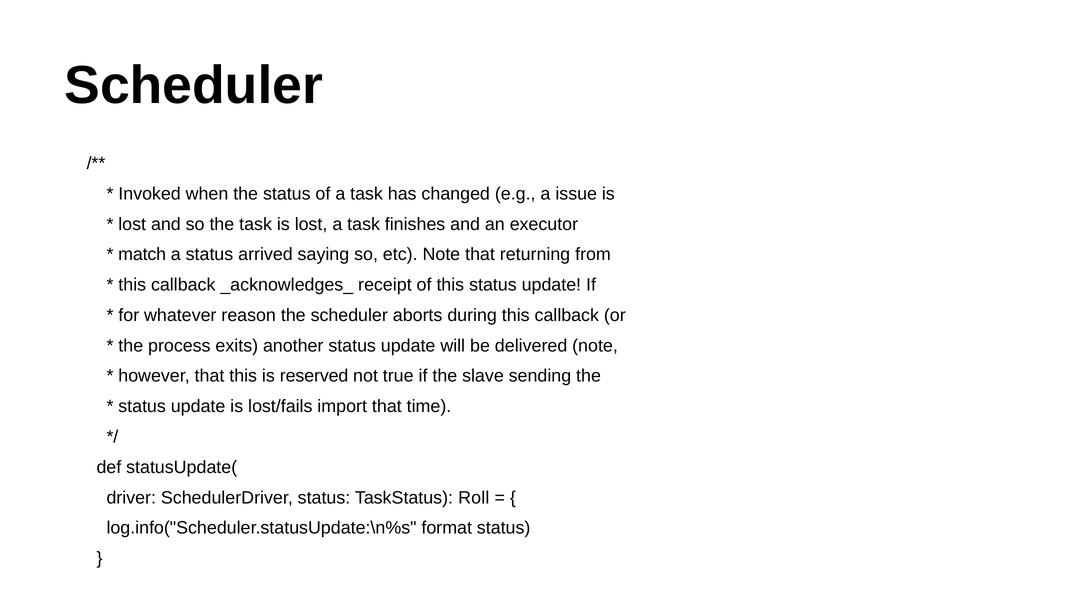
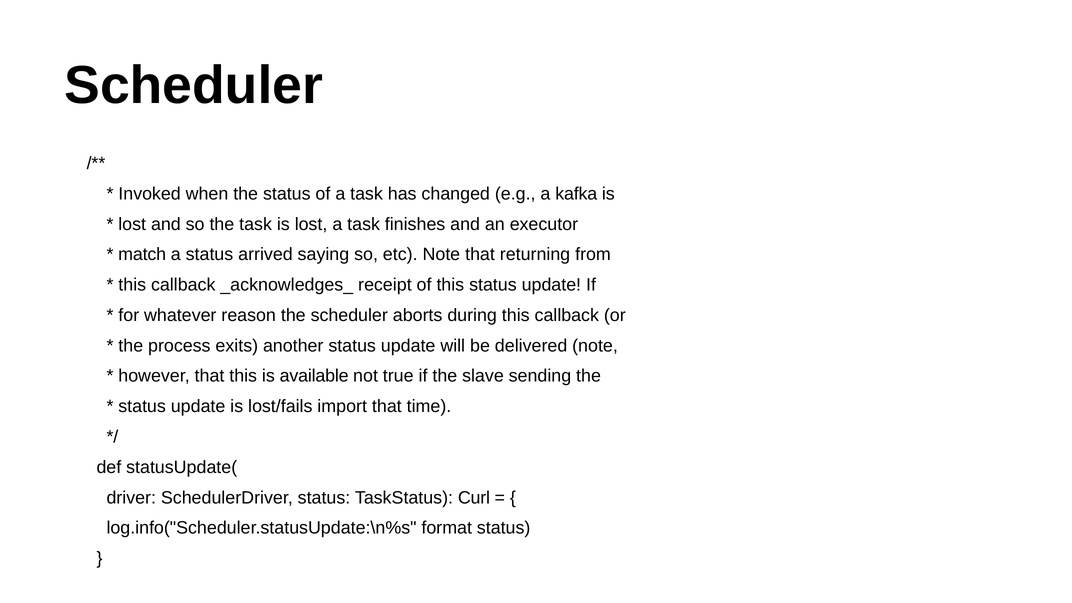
issue: issue -> kafka (576, 194)
reserved: reserved -> available (314, 376)
Roll: Roll -> Curl (474, 498)
